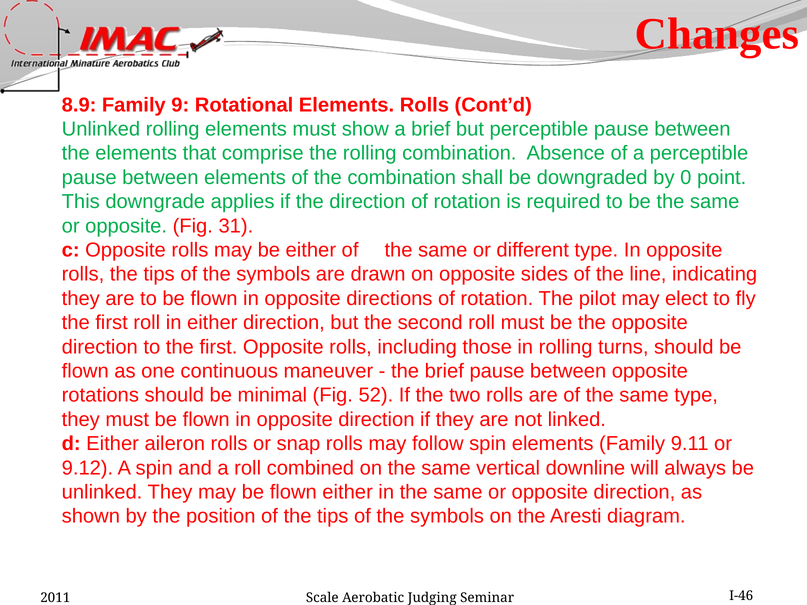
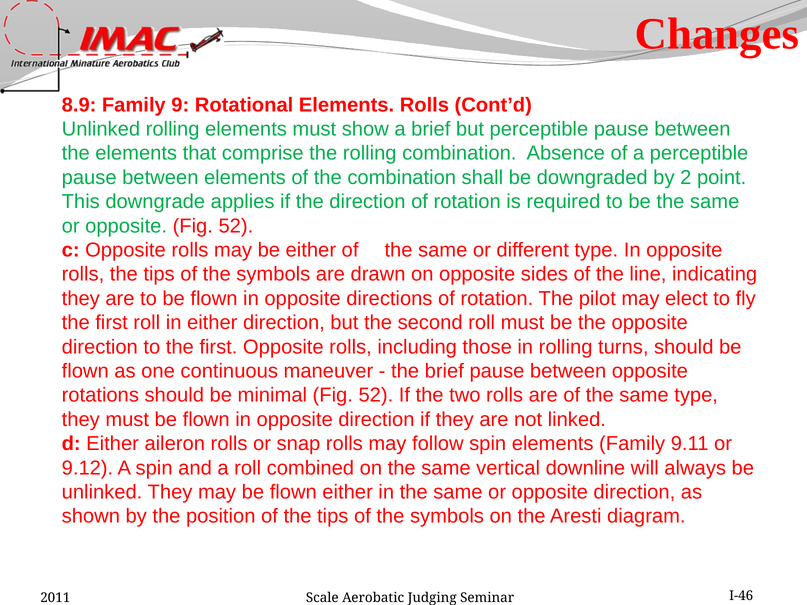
0: 0 -> 2 (686, 178)
opposite Fig 31: 31 -> 52 (236, 226)
